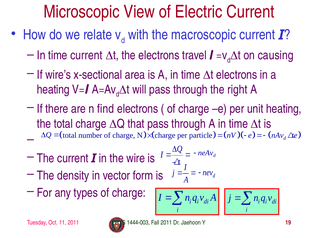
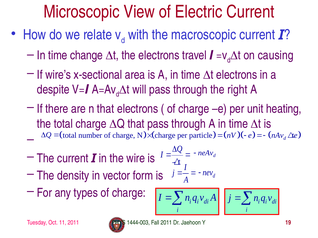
time current: current -> change (87, 56)
heating: heating -> despite (53, 90)
n find: find -> that (106, 109)
